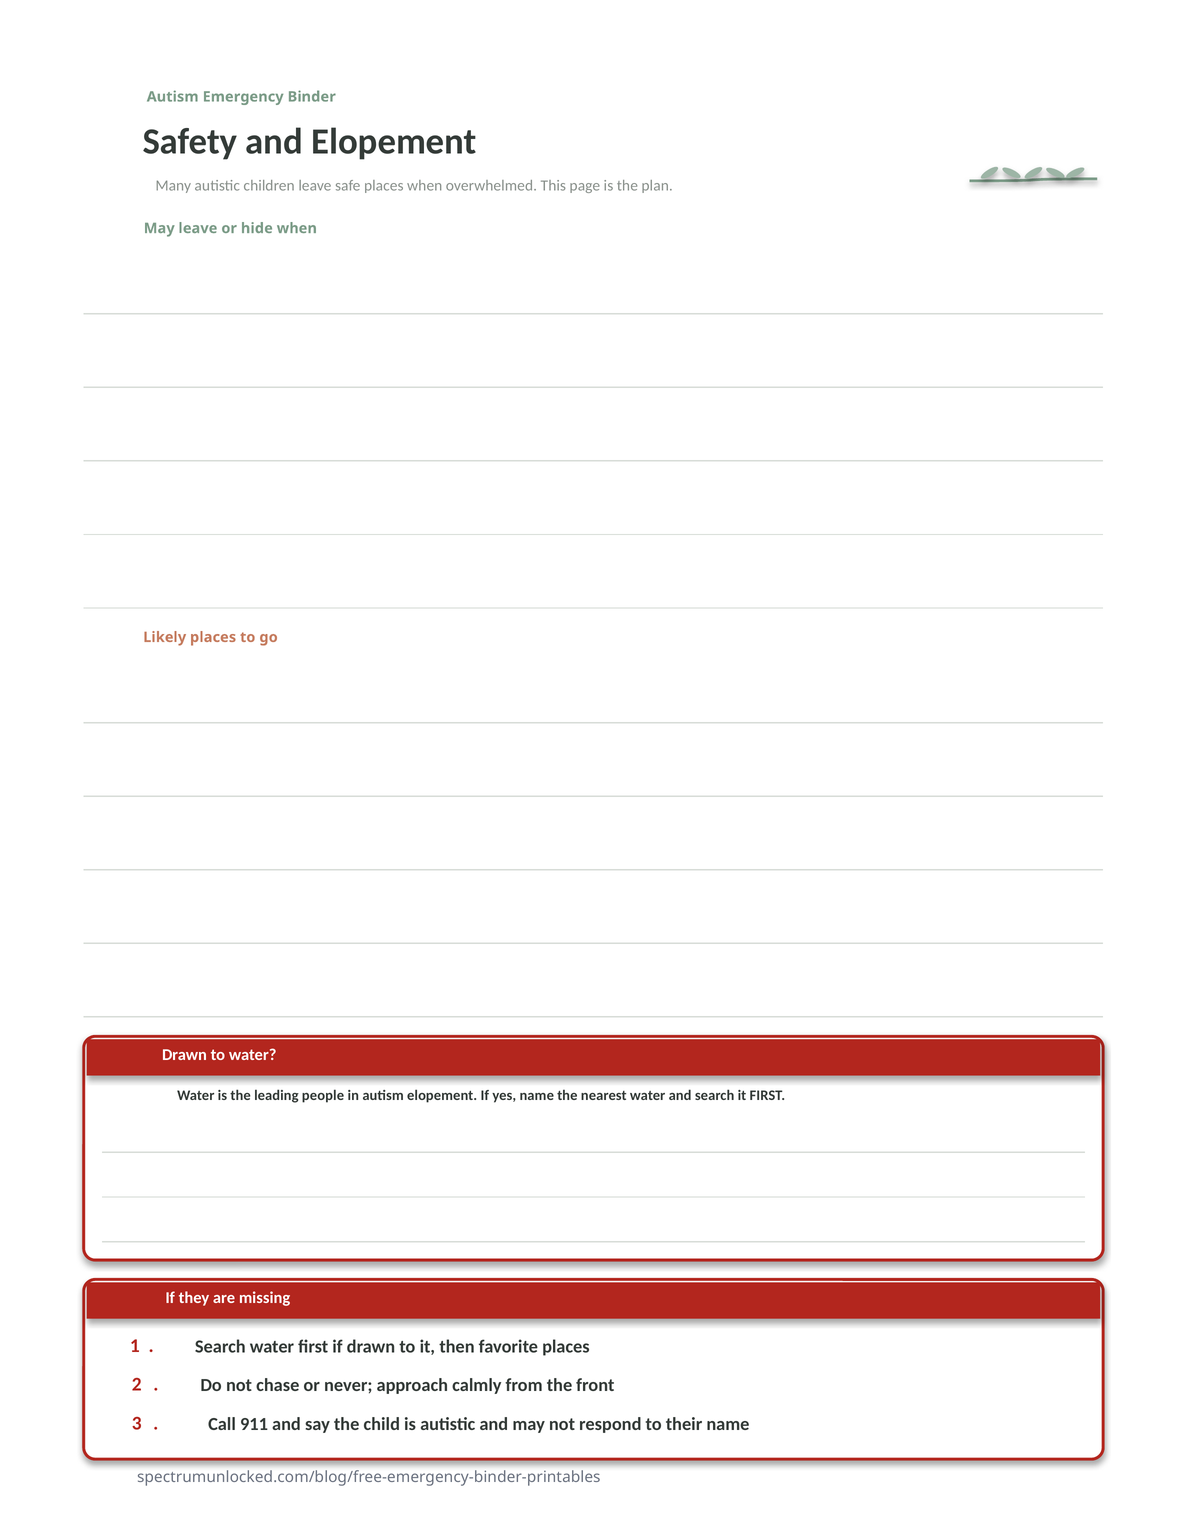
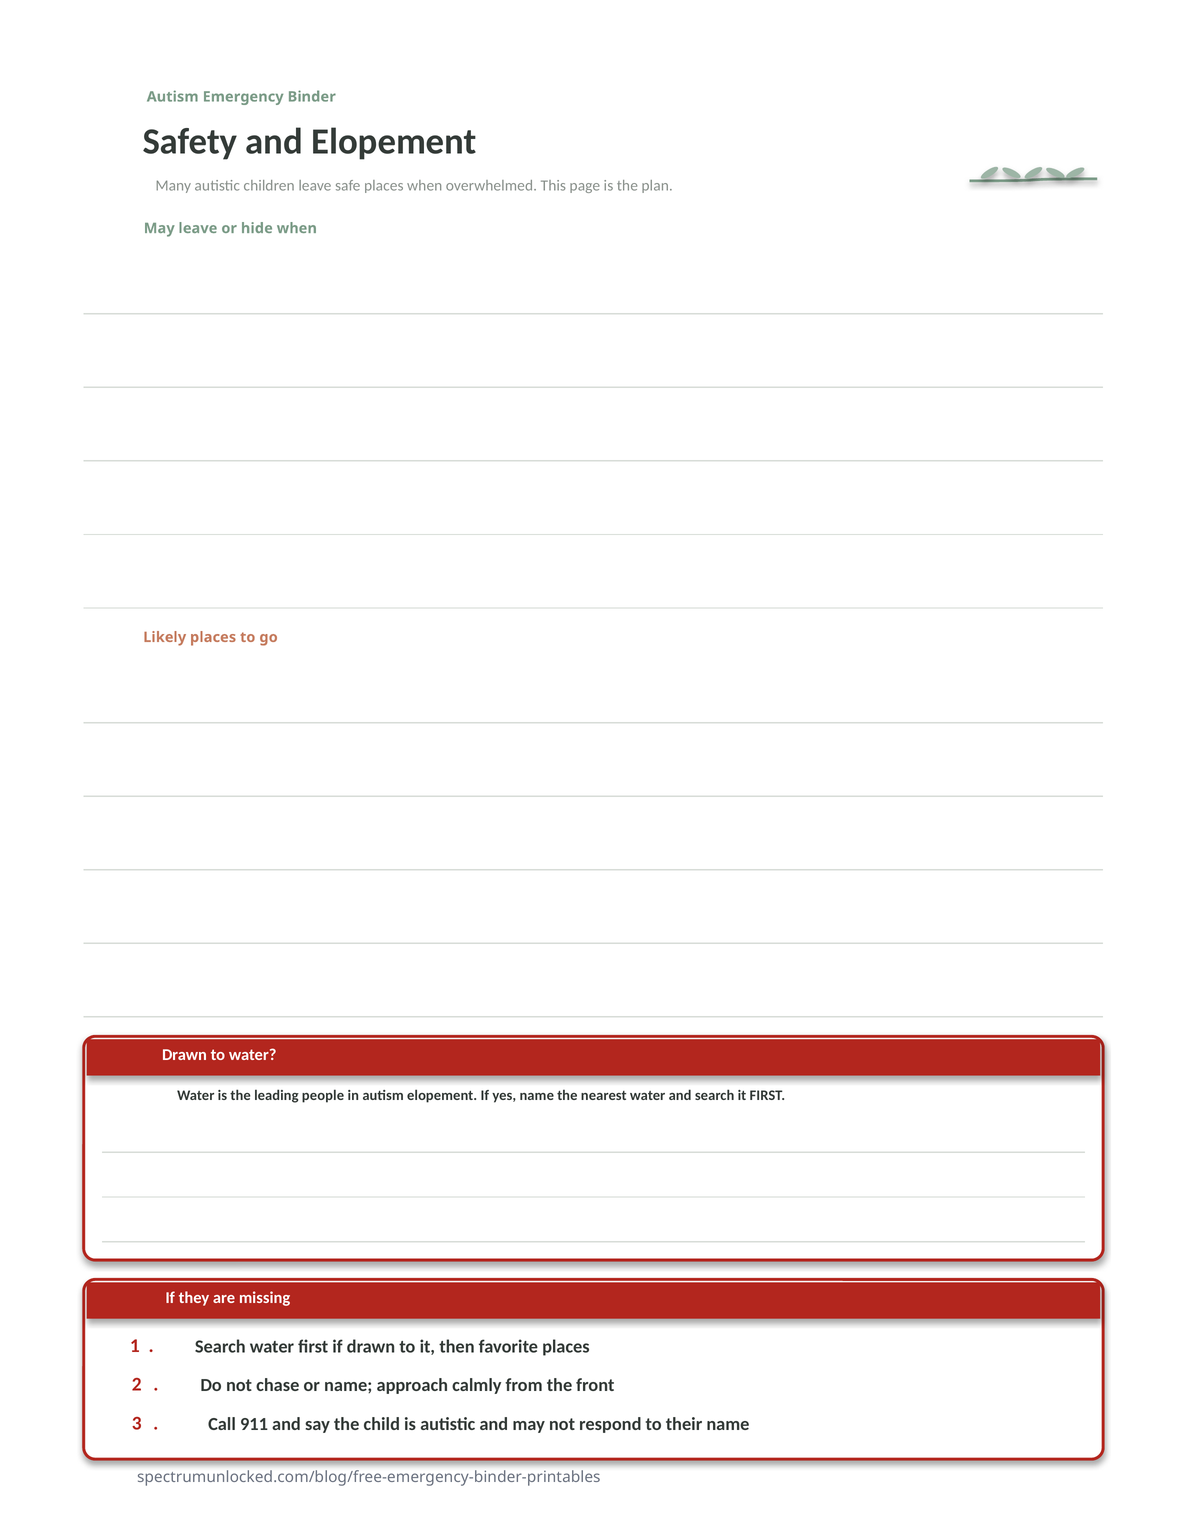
or never: never -> name (348, 1385)
